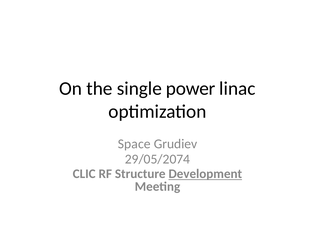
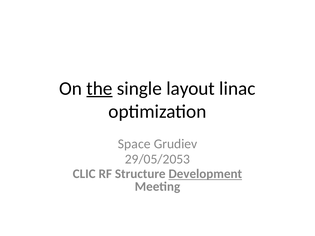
the underline: none -> present (99, 89)
power: power -> layout (191, 89)
29/05/2074: 29/05/2074 -> 29/05/2053 (157, 159)
